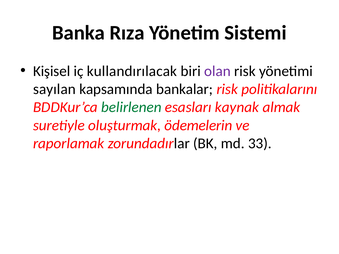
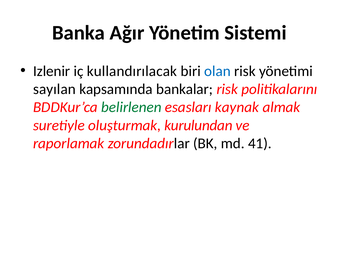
Rıza: Rıza -> Ağır (127, 33)
Kişisel: Kişisel -> Izlenir (52, 71)
olan colour: purple -> blue (217, 71)
ödemelerin: ödemelerin -> kurulundan (198, 125)
33: 33 -> 41 (260, 144)
